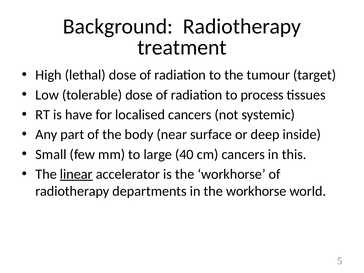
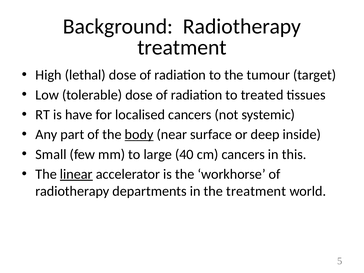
process: process -> treated (262, 95)
body underline: none -> present (139, 135)
in the workhorse: workhorse -> treatment (256, 191)
